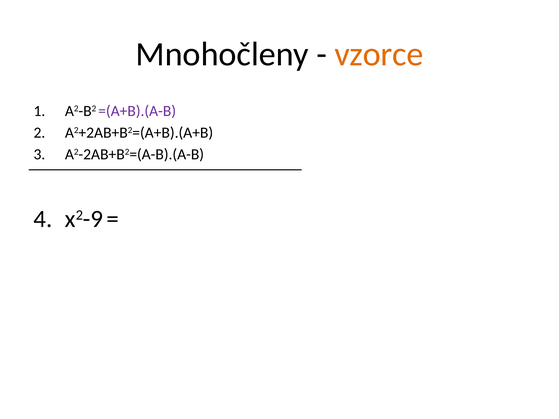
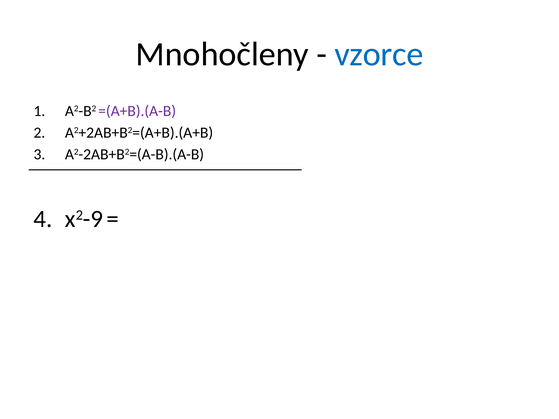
vzorce colour: orange -> blue (379, 54)
